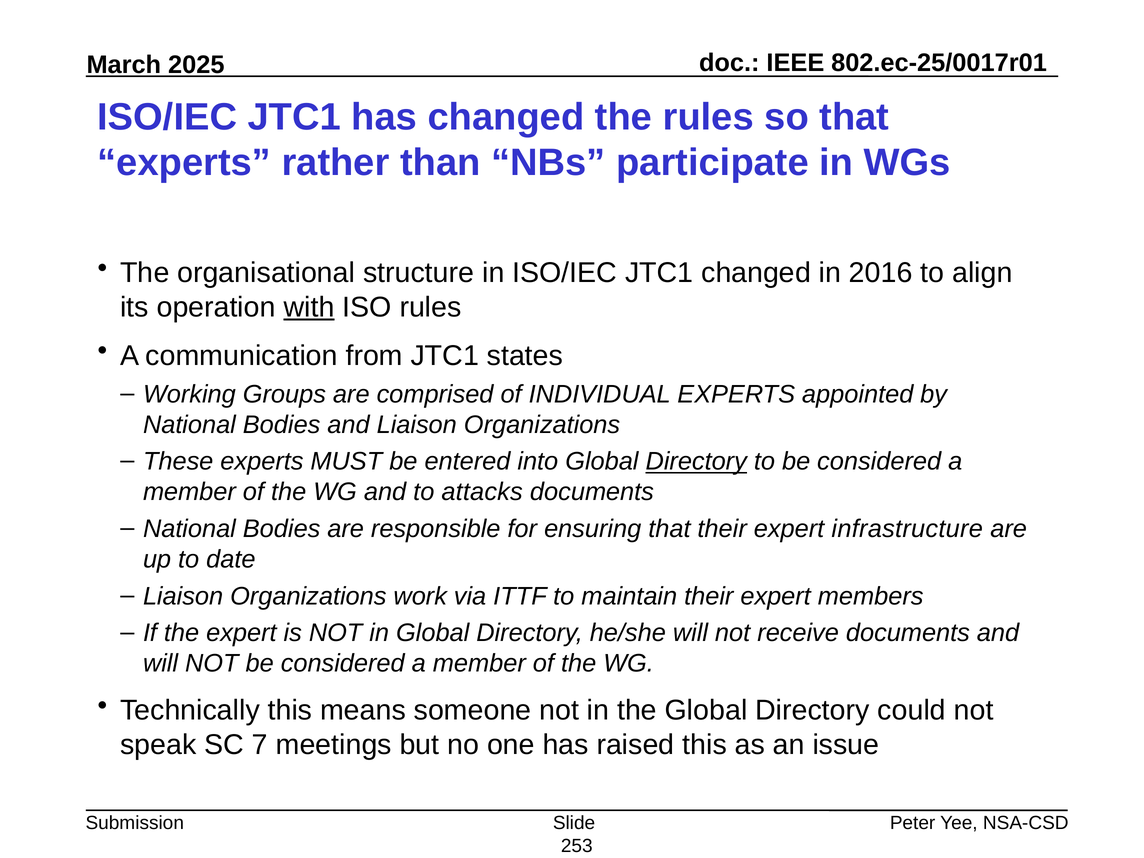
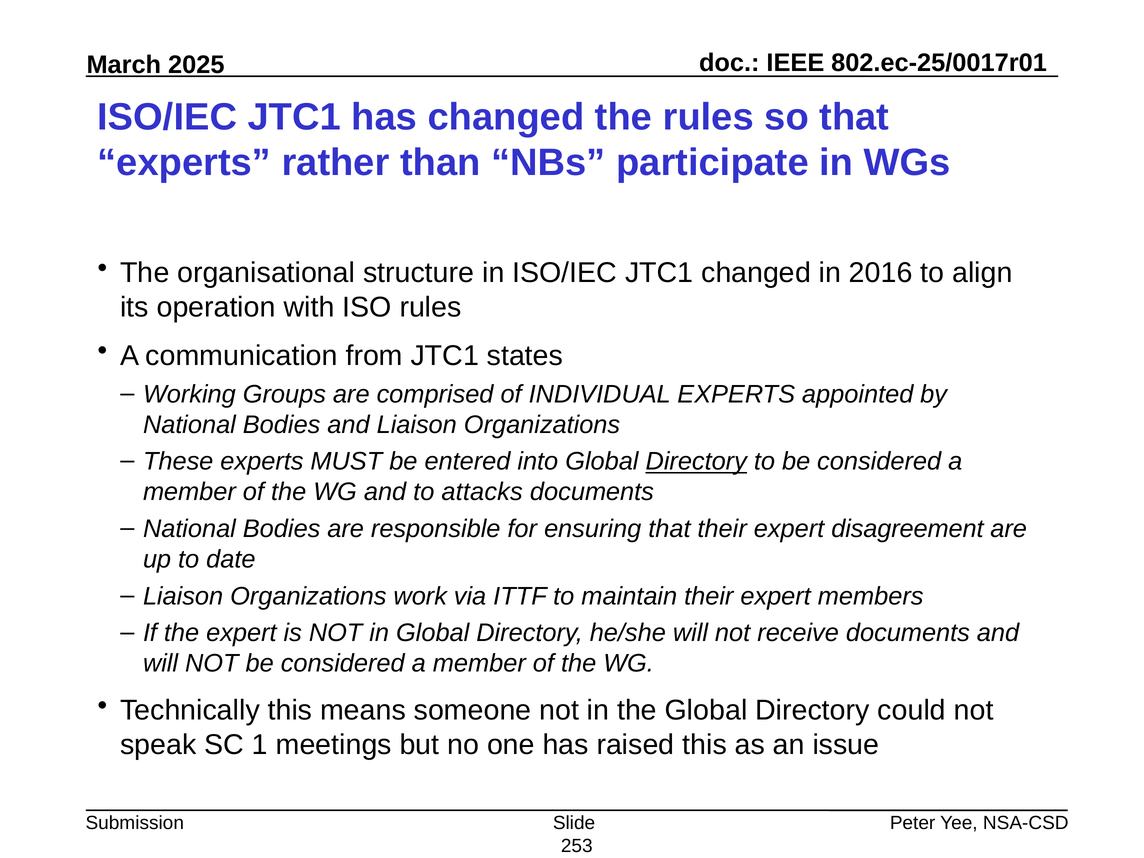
with underline: present -> none (309, 307)
infrastructure: infrastructure -> disagreement (907, 529)
7: 7 -> 1 (260, 745)
